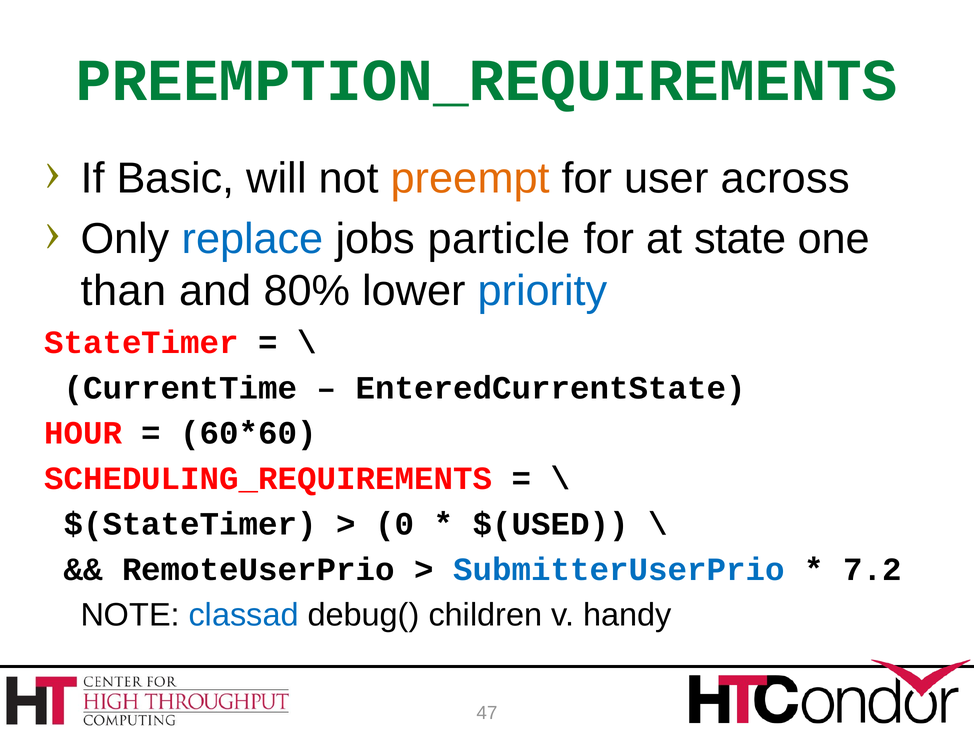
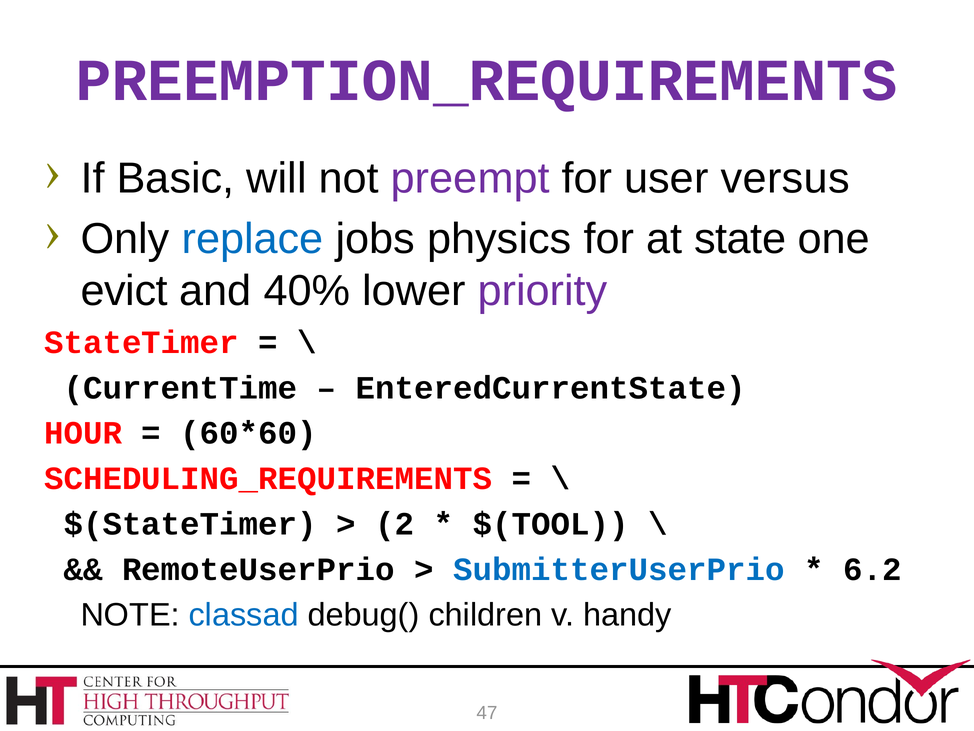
PREEMPTION_REQUIREMENTS colour: green -> purple (487, 80)
preempt colour: orange -> purple (470, 178)
across: across -> versus (785, 178)
particle: particle -> physics (499, 239)
than: than -> evict (124, 291)
80%: 80% -> 40% (307, 291)
priority colour: blue -> purple (543, 291)
0: 0 -> 2 (395, 524)
$(USED: $(USED -> $(TOOL (551, 524)
7.2: 7.2 -> 6.2 (872, 569)
